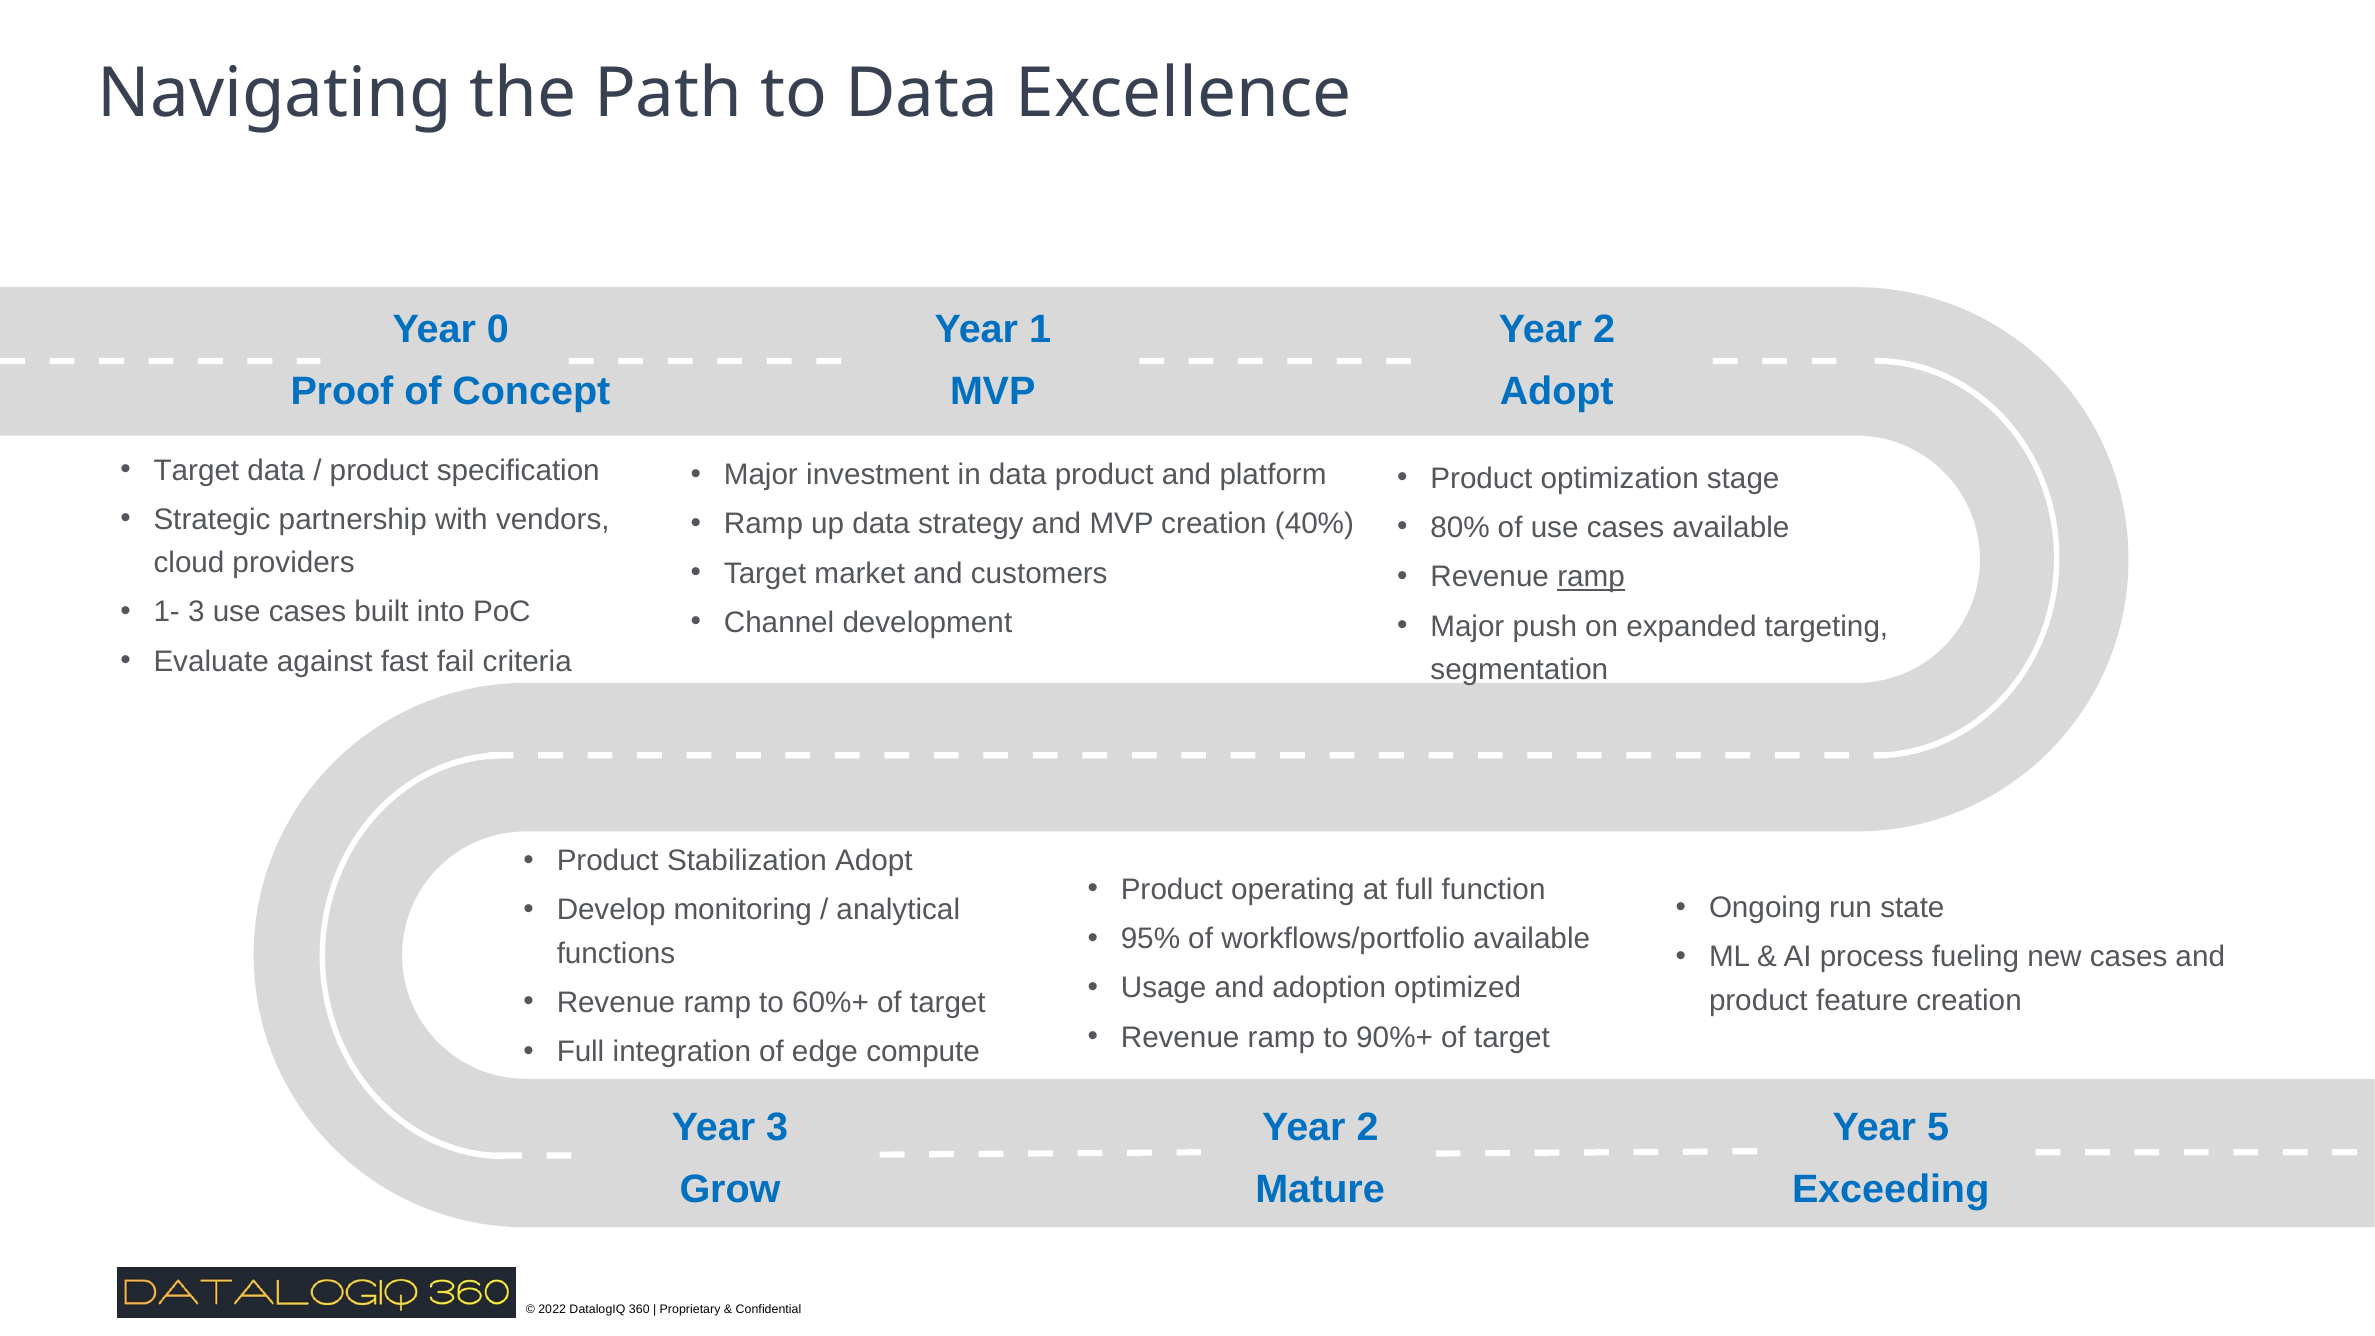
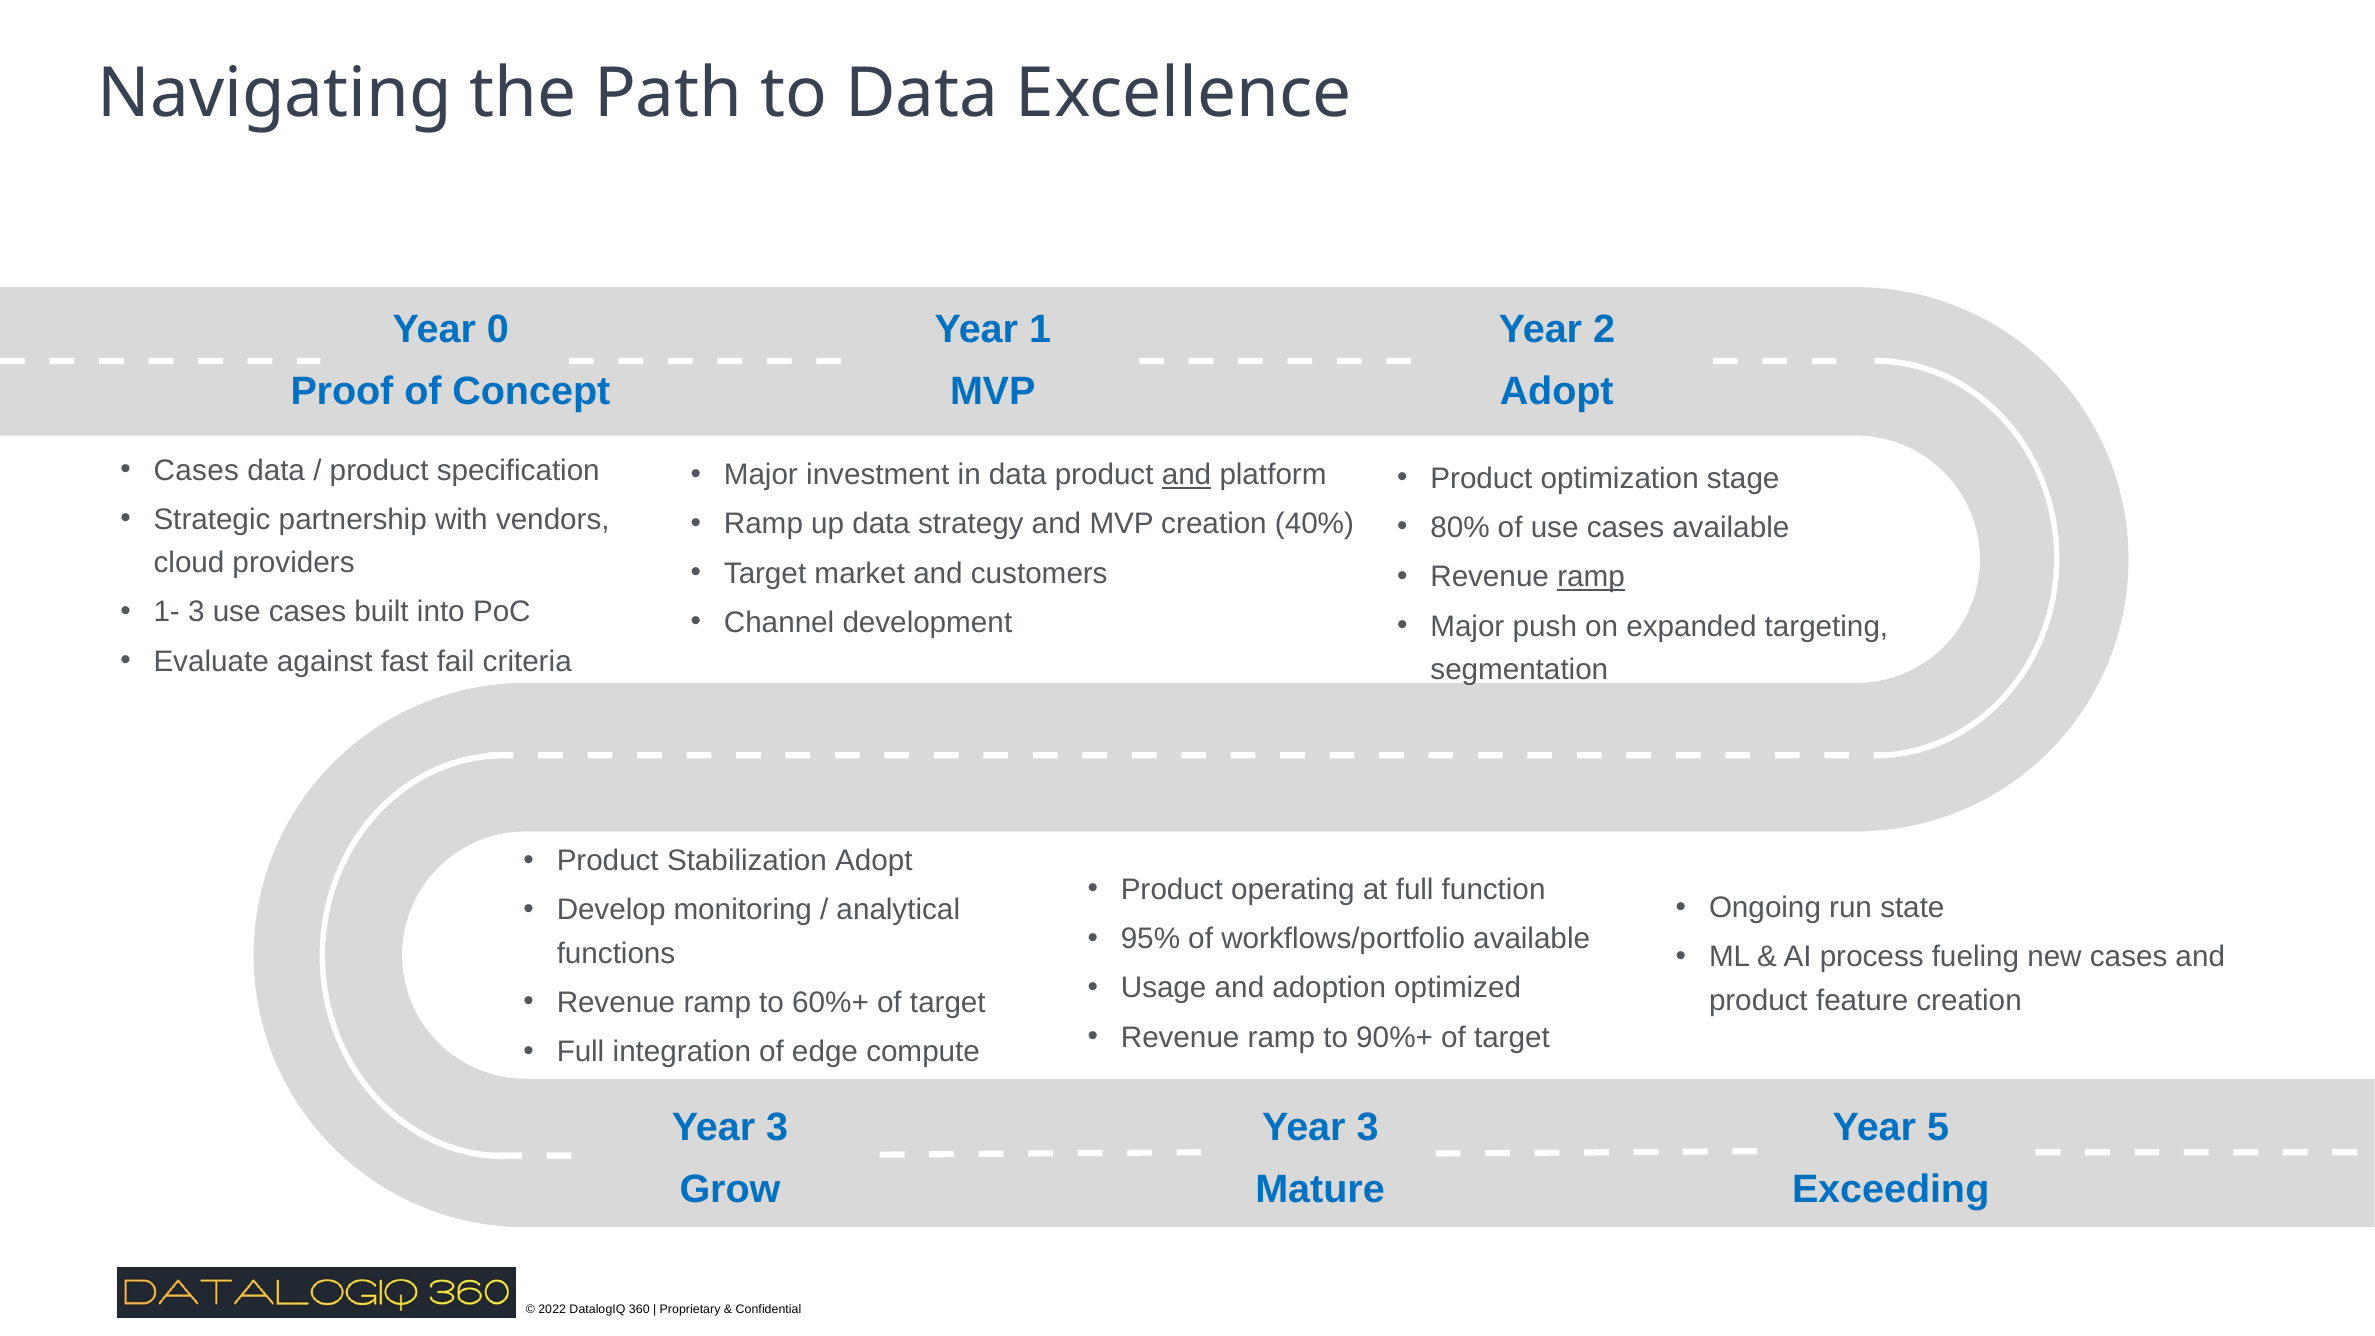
Target: Target -> Cases (196, 470)
and underline: none -> present (1187, 475)
2: 2 -> 3 (1368, 1127)
